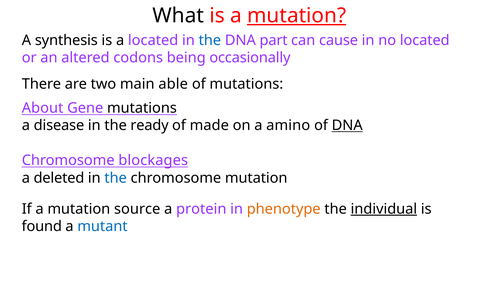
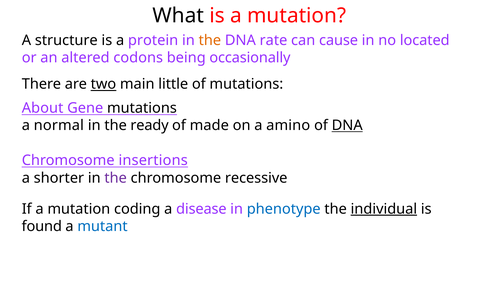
mutation underline: present -> none (297, 16)
synthesis: synthesis -> structure (66, 40)
a located: located -> protein (153, 40)
the colour: blue -> orange (210, 40)
part: part -> rate (273, 40)
two underline: none -> present (103, 84)
able: able -> little (173, 84)
disease: disease -> normal (59, 126)
blockages: blockages -> insertions (153, 161)
deleted: deleted -> shorter (59, 178)
the colour: blue -> purple (116, 178)
chromosome mutation: mutation -> recessive (256, 178)
source: source -> coding (137, 209)
protein: protein -> disease (201, 209)
phenotype colour: orange -> blue (284, 209)
